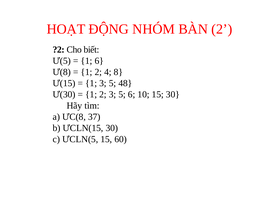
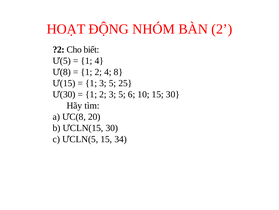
1 6: 6 -> 4 (99, 61)
48: 48 -> 25 (125, 83)
37: 37 -> 20 (94, 116)
60: 60 -> 34 (121, 139)
